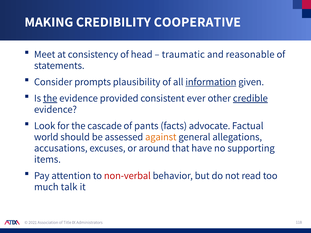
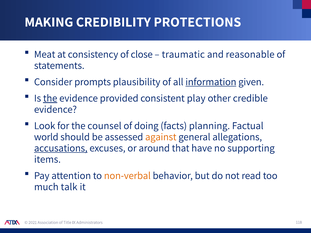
COOPERATIVE: COOPERATIVE -> PROTECTIONS (197, 22)
Meet: Meet -> Meat (45, 54)
head: head -> close (142, 54)
ever: ever -> play (196, 98)
credible underline: present -> none (250, 98)
cascade: cascade -> counsel (104, 126)
pants: pants -> doing (146, 126)
advocate: advocate -> planning (209, 126)
accusations underline: none -> present (61, 148)
non-verbal colour: red -> orange (127, 176)
